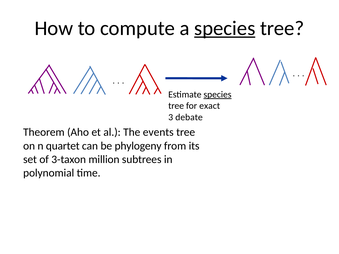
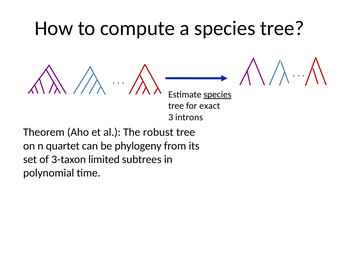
species underline: present -> none (225, 28)
debate: debate -> introns (189, 117)
events: events -> robust (158, 132)
million: million -> limited (104, 160)
